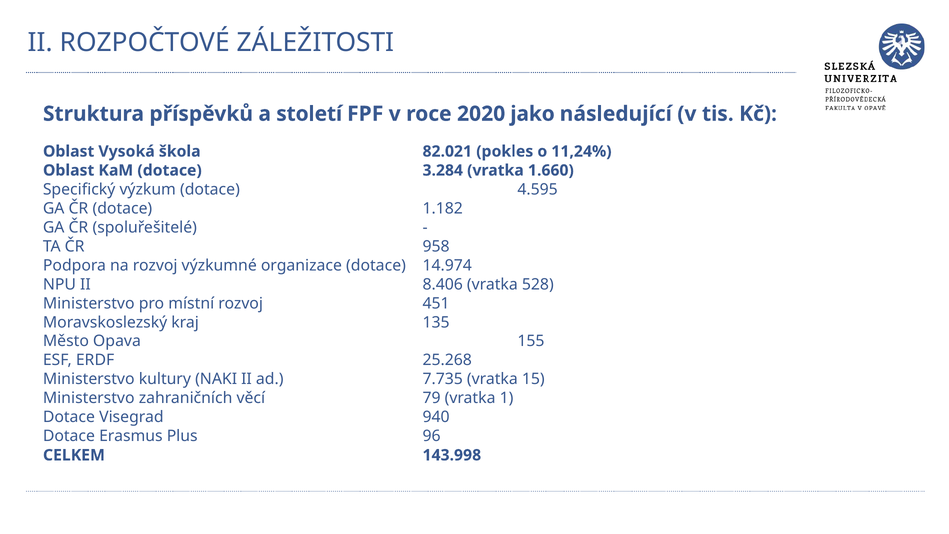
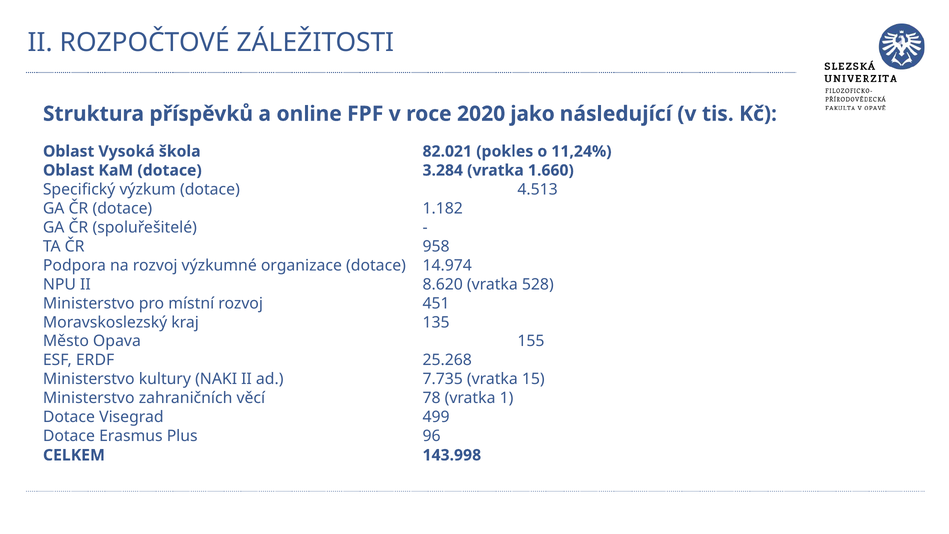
století: století -> online (309, 114)
4.595: 4.595 -> 4.513 (538, 189)
8.406: 8.406 -> 8.620 (443, 284)
79: 79 -> 78 (432, 398)
940: 940 -> 499 (436, 417)
